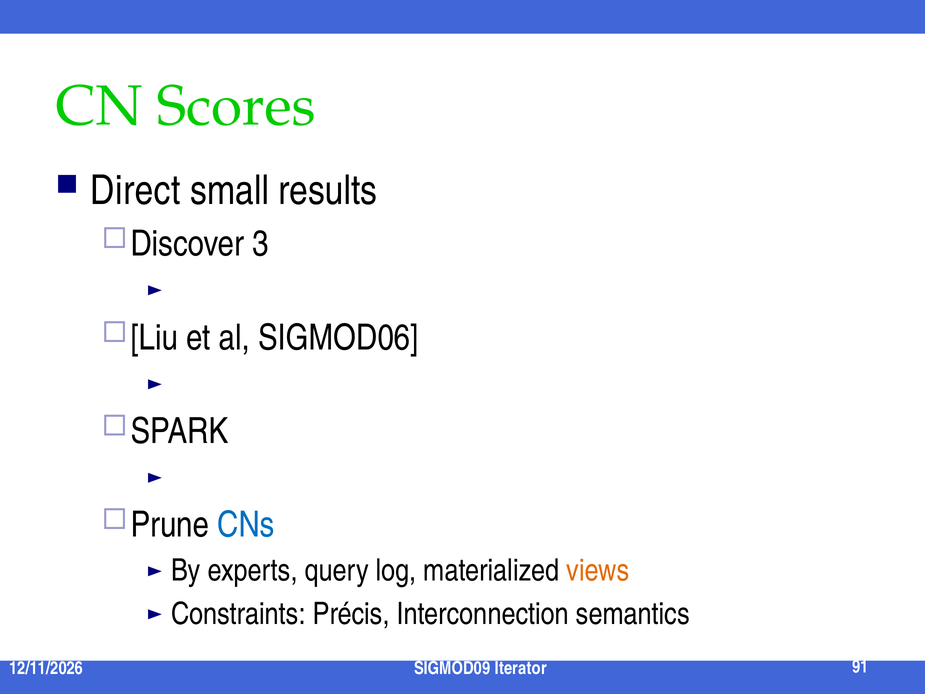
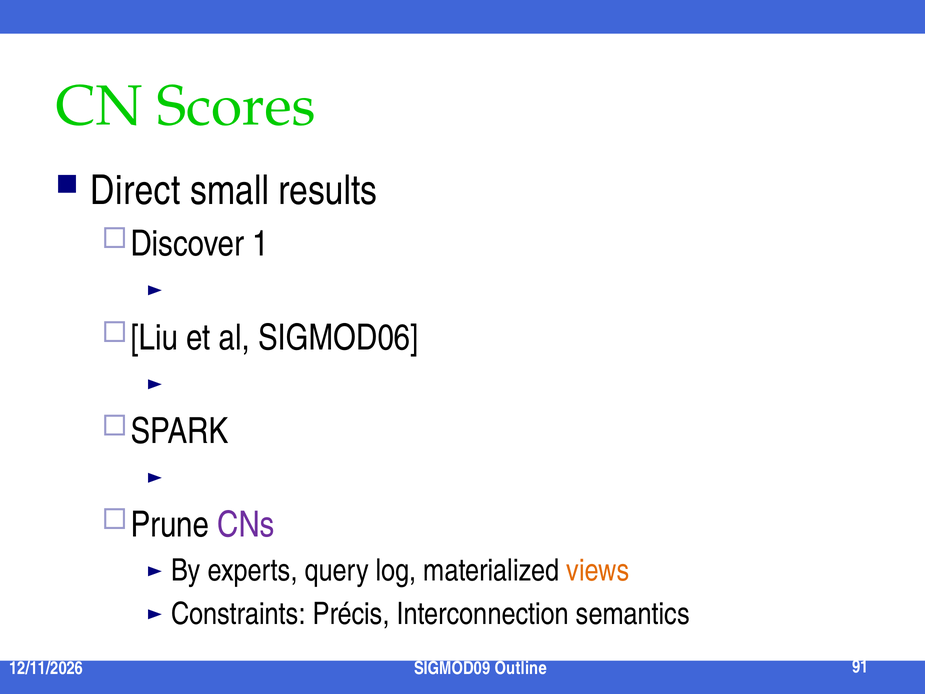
3: 3 -> 1 (260, 244)
CNs colour: blue -> purple (246, 525)
Iterator: Iterator -> Outline (521, 668)
